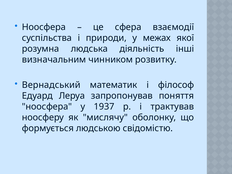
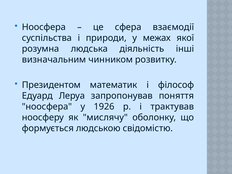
Вернадський: Вернадський -> Президентом (51, 85)
1937: 1937 -> 1926 (104, 107)
